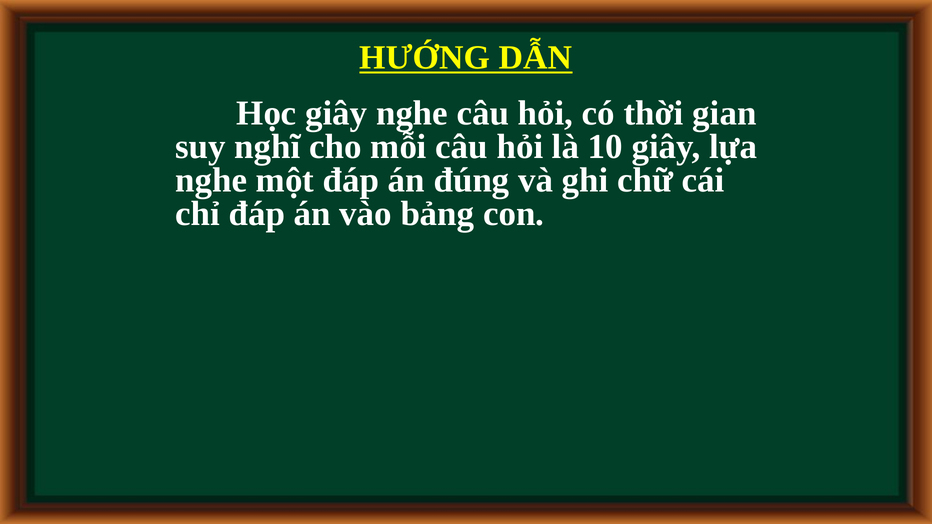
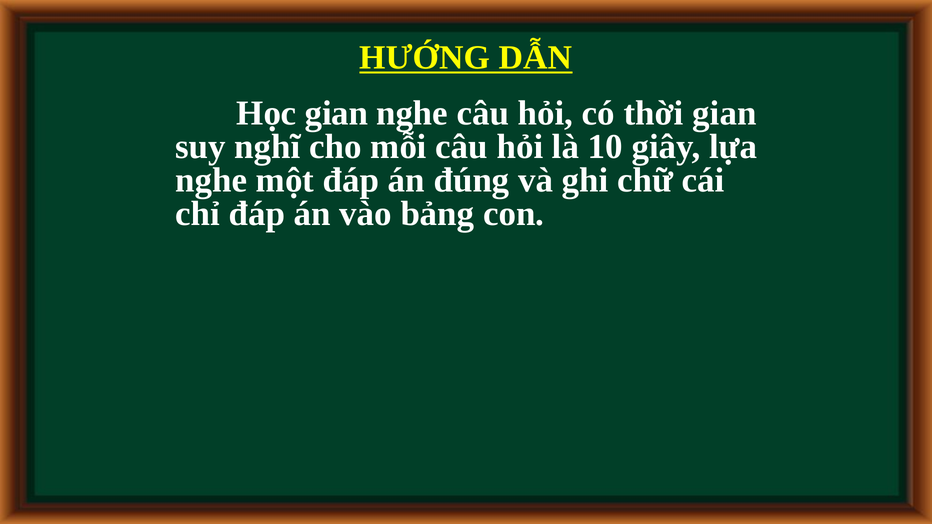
Học giây: giây -> gian (336, 113)
